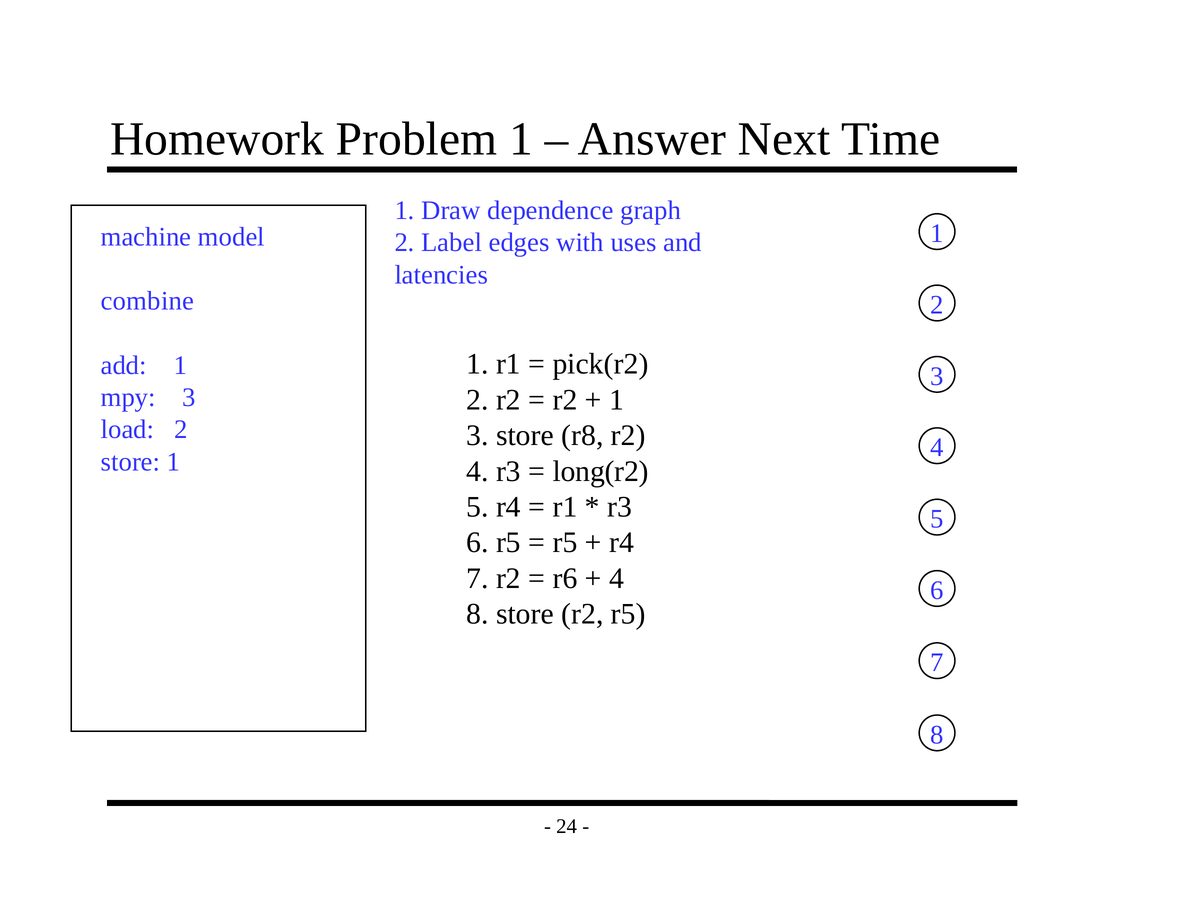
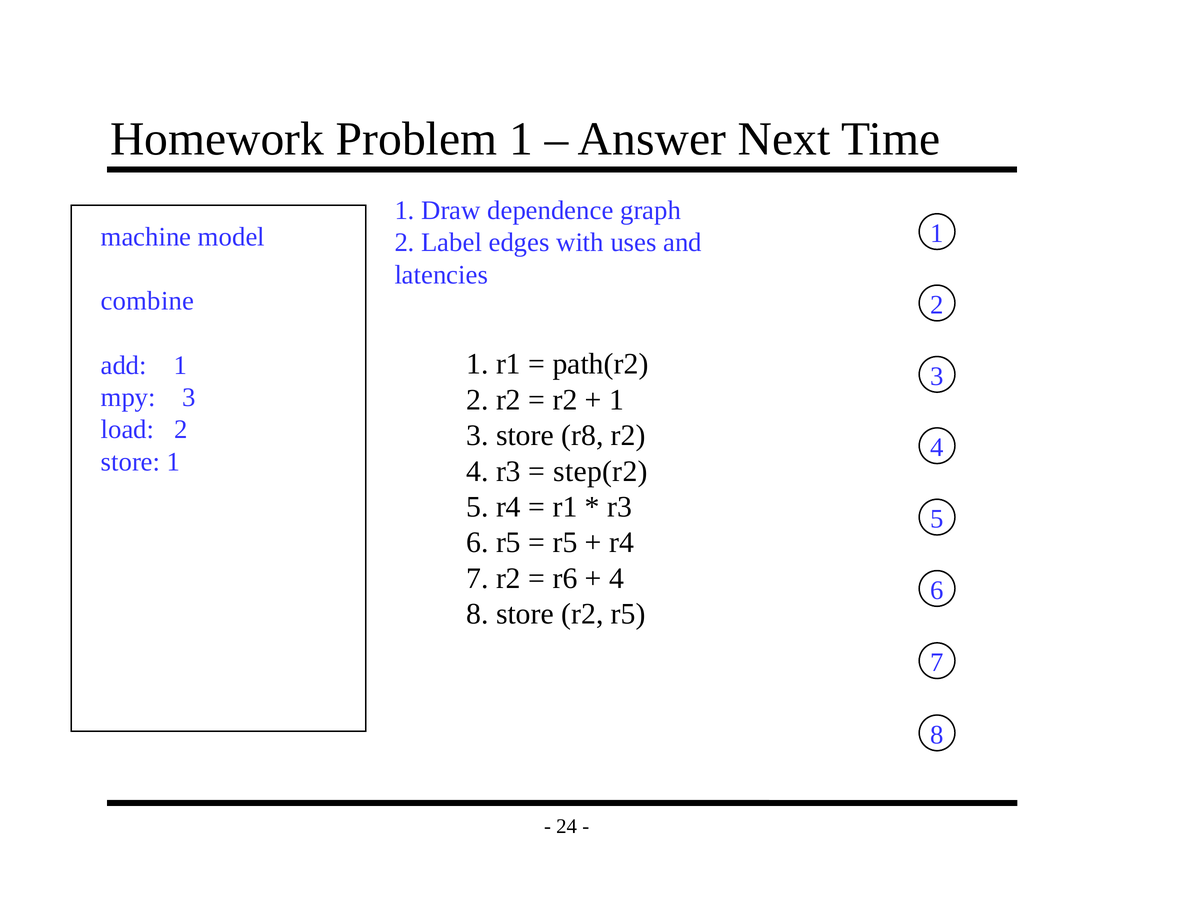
pick(r2: pick(r2 -> path(r2 (601, 364)
long(r2: long(r2 -> step(r2 (600, 471)
